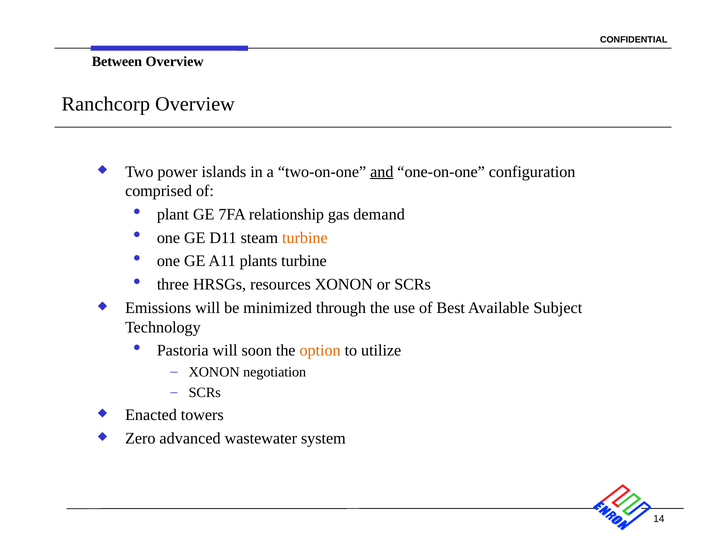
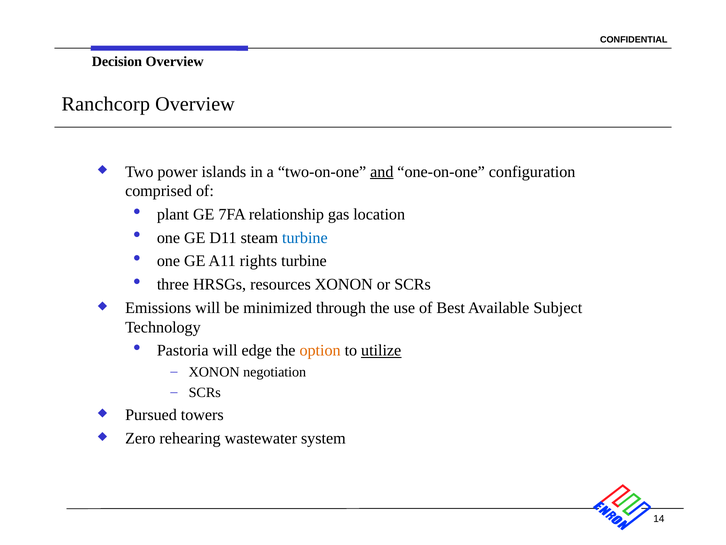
Between: Between -> Decision (117, 62)
demand: demand -> location (379, 214)
turbine colour: orange -> blue (305, 238)
plants: plants -> rights (258, 261)
soon: soon -> edge (257, 350)
utilize underline: none -> present (381, 350)
Enacted: Enacted -> Pursued (151, 415)
advanced: advanced -> rehearing (190, 438)
